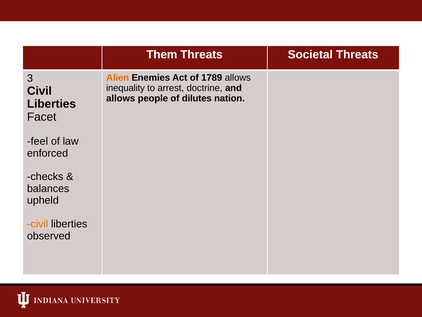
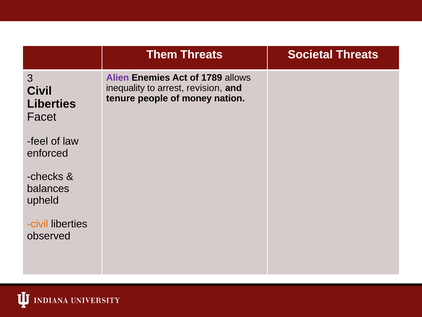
Alien colour: orange -> purple (118, 78)
doctrine: doctrine -> revision (204, 88)
allows: allows -> tenure (121, 98)
dilutes: dilutes -> money (197, 98)
